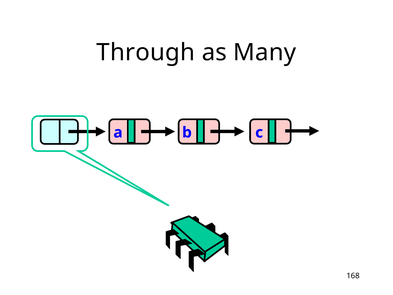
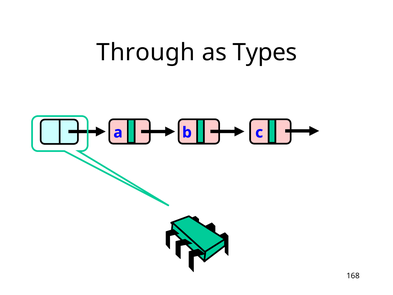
Many: Many -> Types (265, 52)
